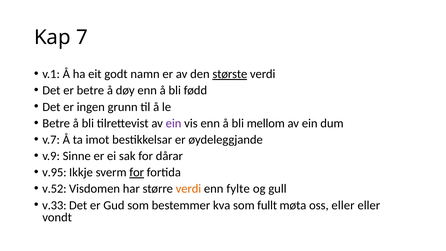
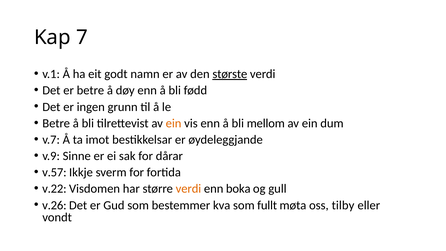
ein colour: purple -> orange (174, 123)
v.95: v.95 -> v.57 (54, 172)
for underline: present -> none (137, 172)
v.52: v.52 -> v.22 (54, 189)
fylte: fylte -> boka (238, 189)
v.33: v.33 -> v.26 (54, 205)
oss eller: eller -> tilby (343, 205)
